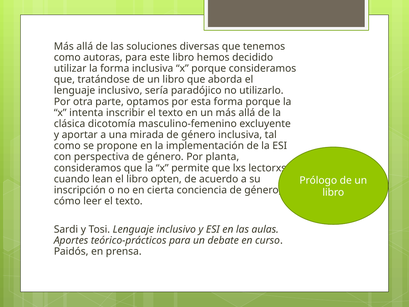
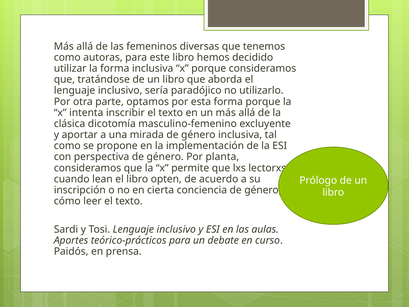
soluciones: soluciones -> femeninos (152, 46)
